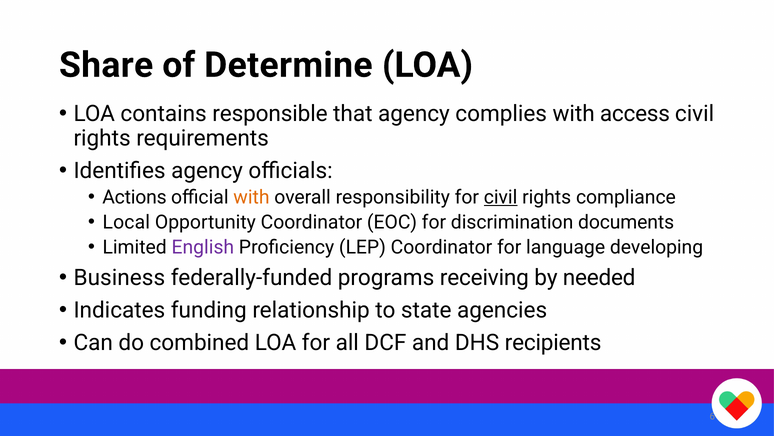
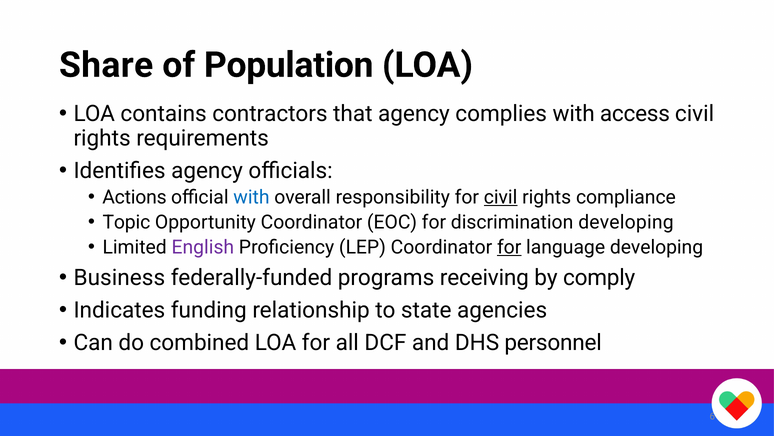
Determine: Determine -> Population (289, 65)
responsible: responsible -> contractors (270, 113)
with colour: orange -> blue (251, 197)
Local: Local -> Topic (126, 222)
discrimination documents: documents -> developing (626, 222)
for underline: none -> present (509, 247)
needed: needed -> comply (599, 278)
recipients: recipients -> personnel (553, 342)
